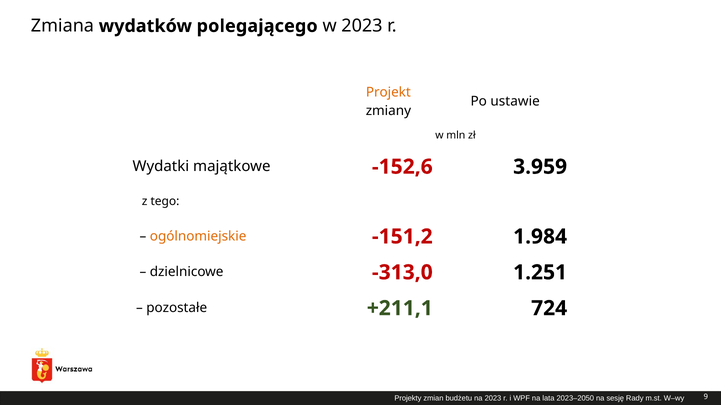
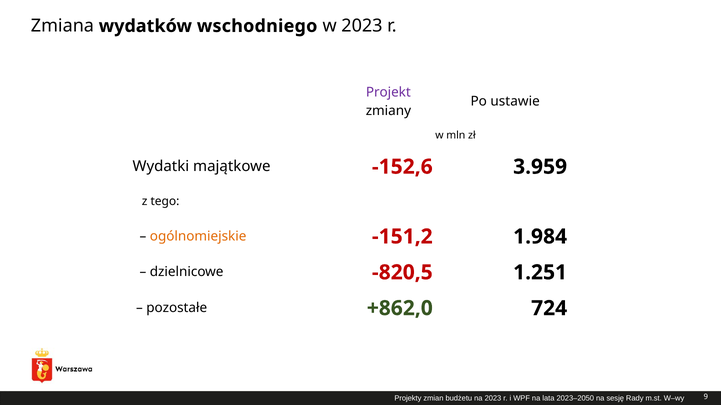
polegającego: polegającego -> wschodniego (257, 26)
Projekt colour: orange -> purple (388, 92)
-313,0: -313,0 -> -820,5 (402, 273)
+211,1: +211,1 -> +862,0 (400, 309)
